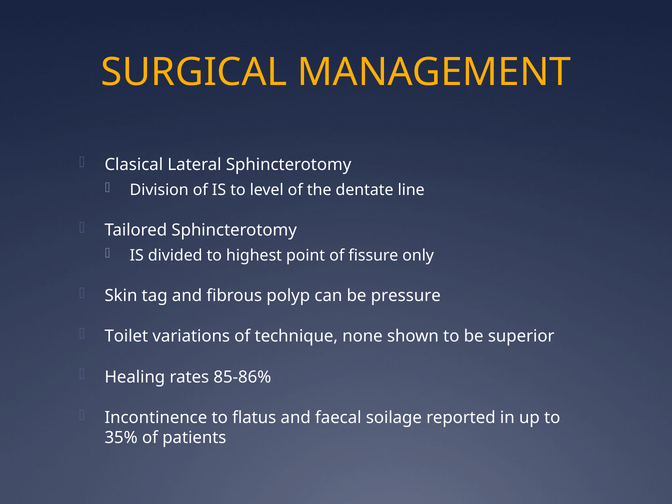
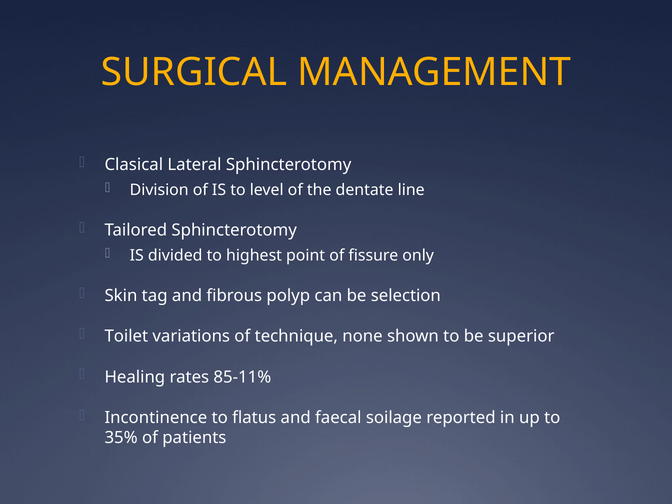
pressure: pressure -> selection (406, 296)
85-86%: 85-86% -> 85-11% (242, 377)
